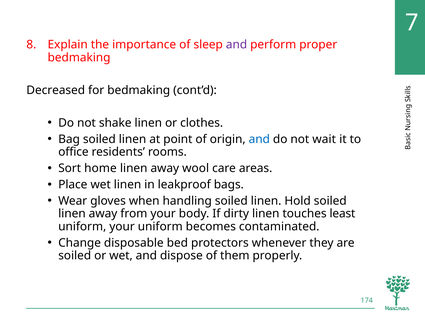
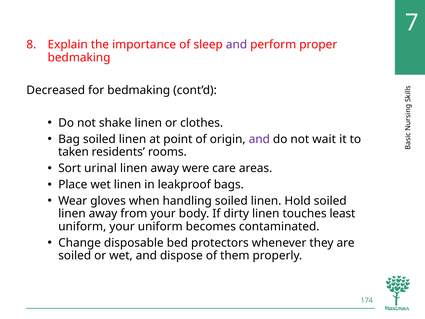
and colour: blue -> purple (259, 139)
office: office -> taken (73, 152)
home: home -> urinal (100, 168)
wool: wool -> were (196, 168)
